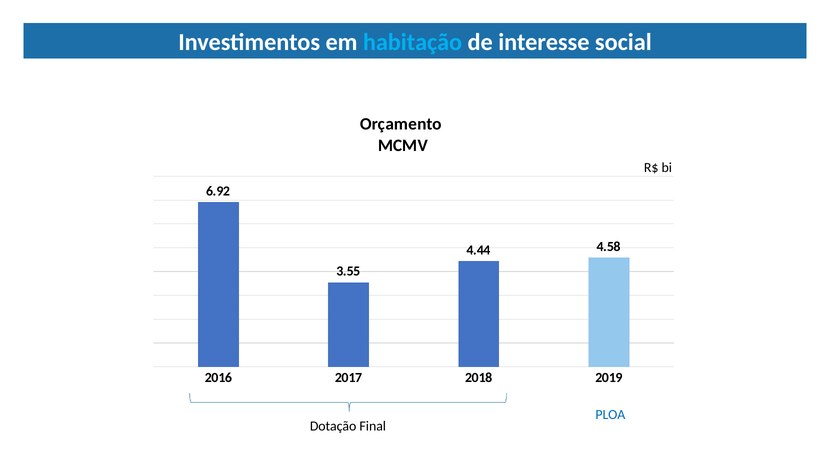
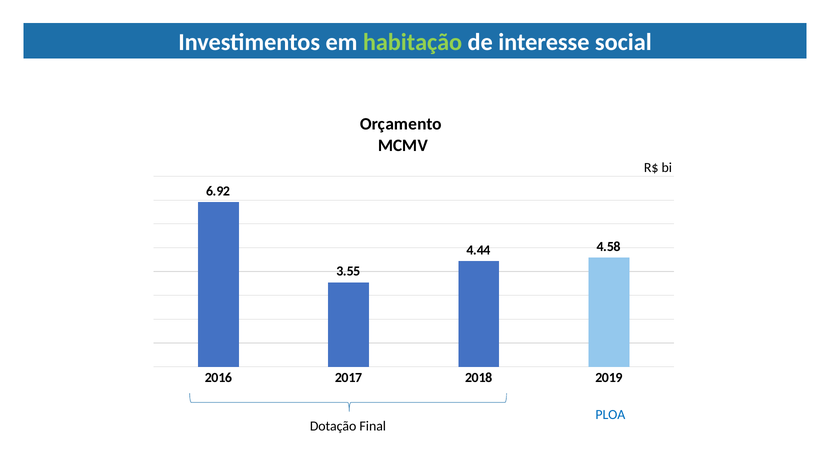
habitação colour: light blue -> light green (413, 42)
